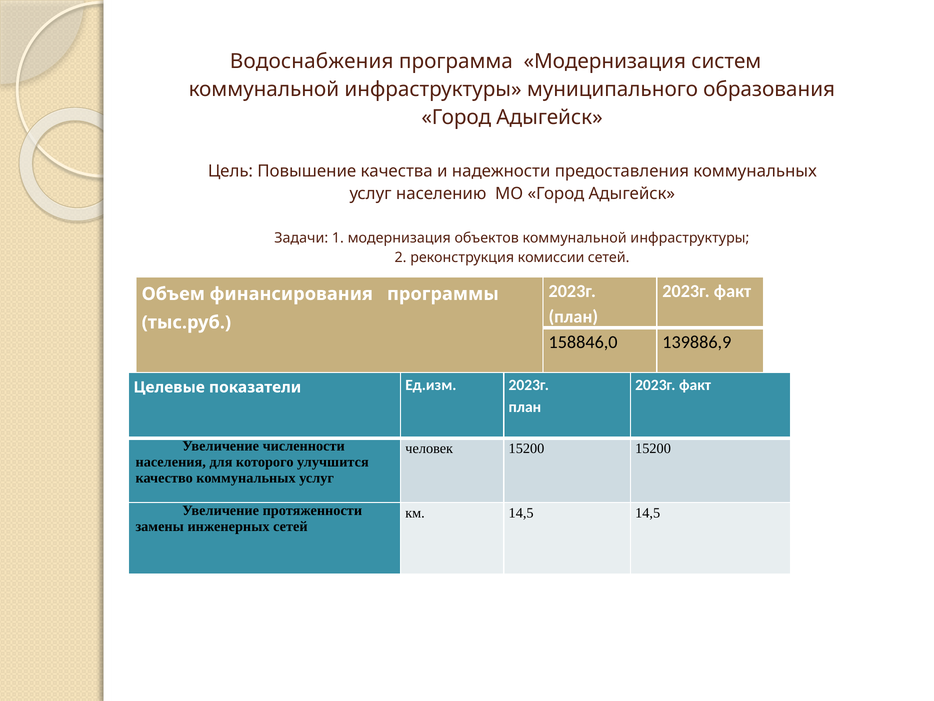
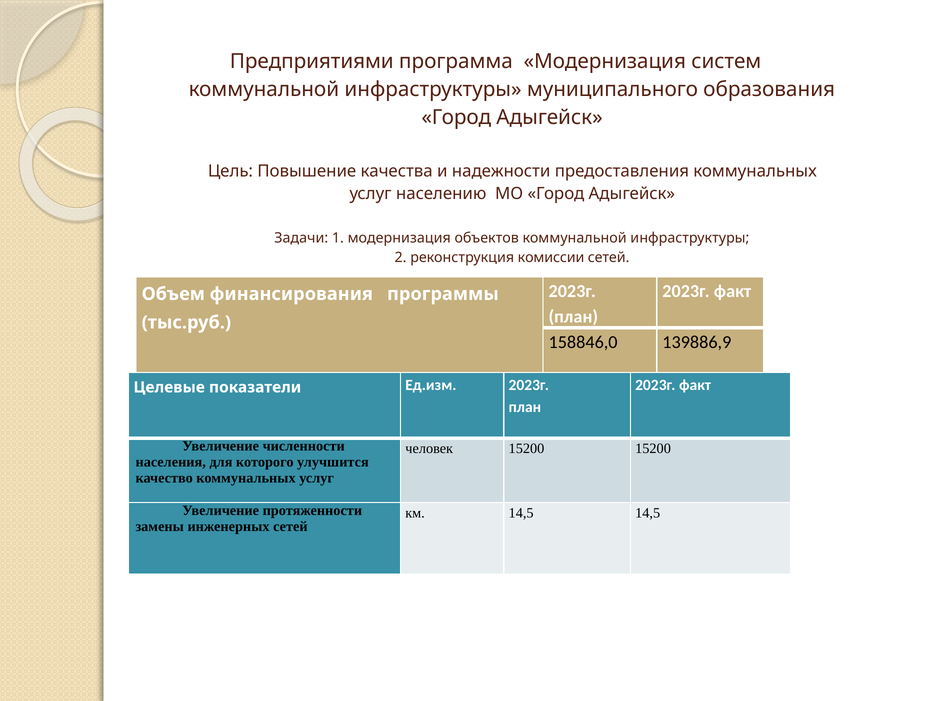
Водоснабжения: Водоснабжения -> Предприятиями (312, 61)
